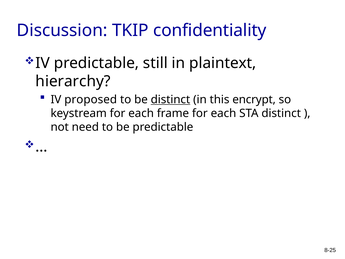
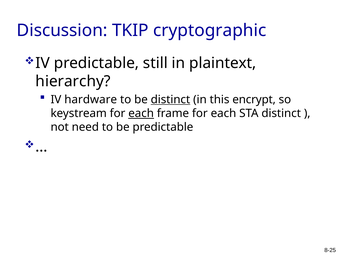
confidentiality: confidentiality -> cryptographic (210, 30)
proposed: proposed -> hardware (91, 99)
each underline: none -> present (141, 113)
